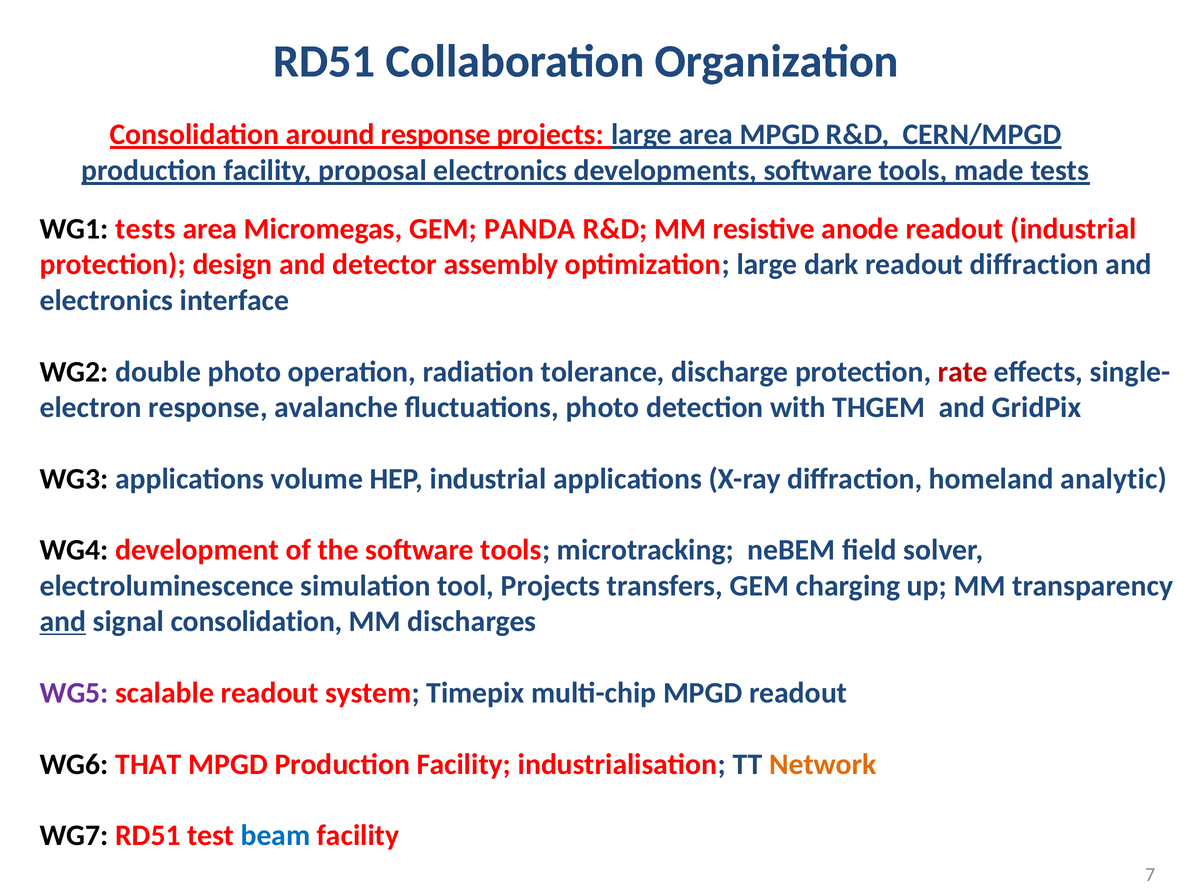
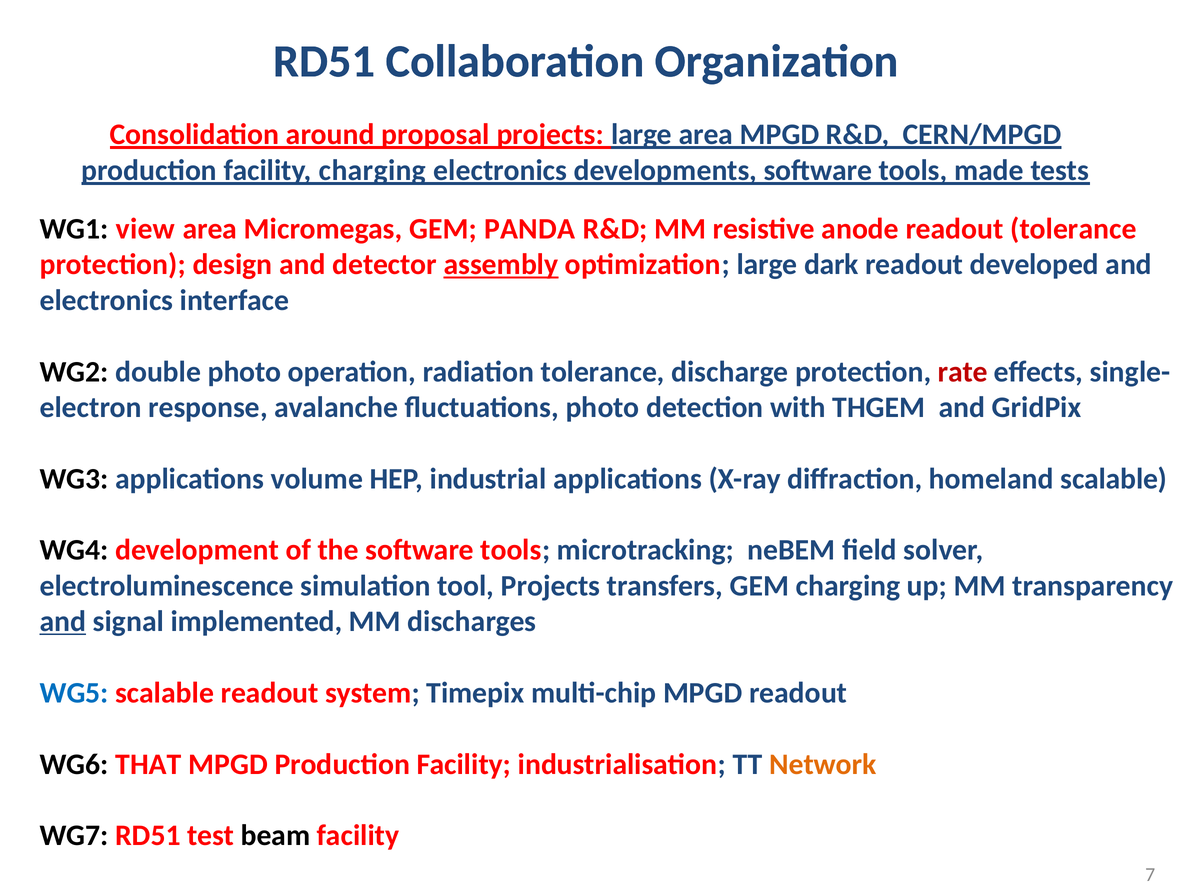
around response: response -> proposal (436, 135)
facility proposal: proposal -> charging (372, 170)
WG1 tests: tests -> view (145, 229)
readout industrial: industrial -> tolerance (1073, 229)
assembly underline: none -> present (501, 265)
readout diffraction: diffraction -> developed (1034, 265)
homeland analytic: analytic -> scalable (1114, 479)
signal consolidation: consolidation -> implemented (257, 621)
WG5 colour: purple -> blue (74, 693)
beam colour: blue -> black (275, 835)
